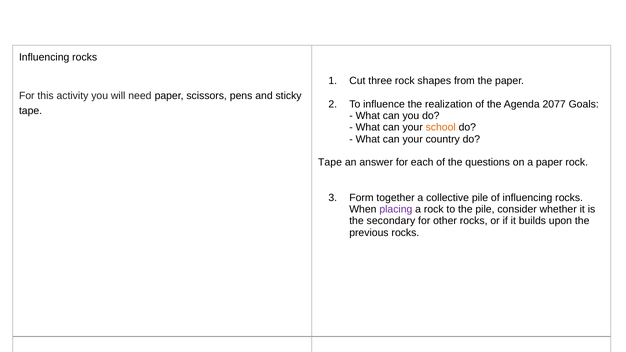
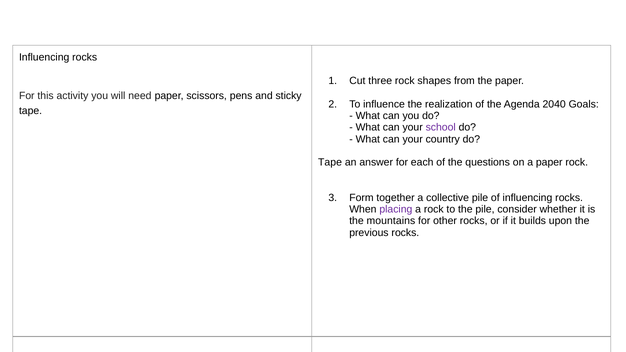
2077: 2077 -> 2040 (554, 104)
school colour: orange -> purple (441, 128)
secondary: secondary -> mountains (391, 221)
